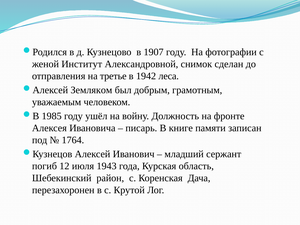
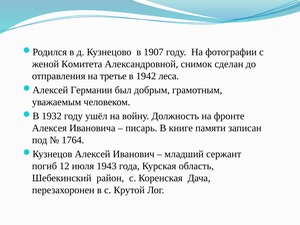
Институт: Институт -> Комитета (82, 64)
Земляком: Земляком -> Германии (91, 90)
1985: 1985 -> 1932 (52, 116)
